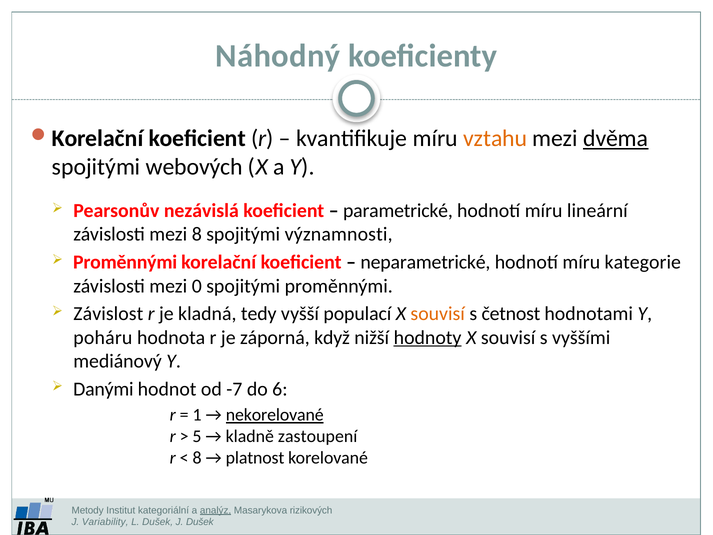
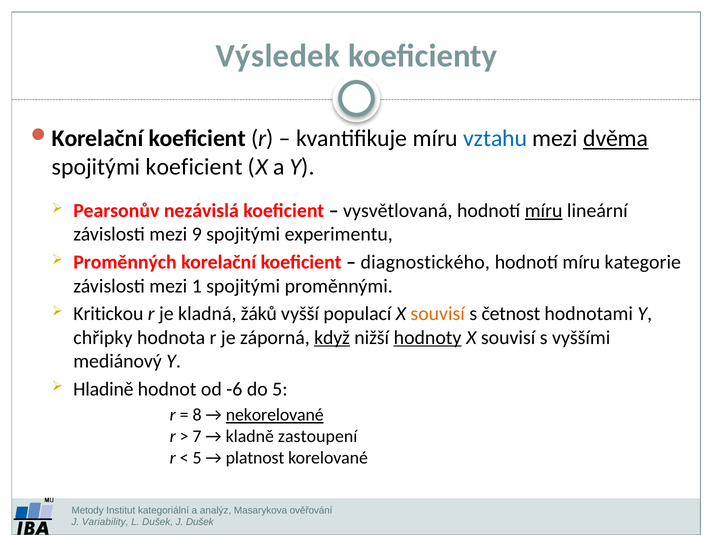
Náhodný: Náhodný -> Výsledek (278, 56)
vztahu colour: orange -> blue (495, 138)
spojitými webových: webových -> koeficient (194, 167)
parametrické: parametrické -> vysvětlovaná (398, 211)
míru underline: none -> present (544, 211)
mezi 8: 8 -> 9 (197, 234)
významnosti: významnosti -> experimentu (339, 234)
Proměnnými: Proměnnými -> Proměnných (125, 262)
neparametrické: neparametrické -> diagnostického (425, 262)
0: 0 -> 1 (197, 286)
Závislost: Závislost -> Kritickou (108, 314)
tedy: tedy -> žáků (259, 314)
poháru: poháru -> chřipky (103, 337)
když underline: none -> present (332, 337)
Danými: Danými -> Hladině (103, 389)
-7: -7 -> -6 (234, 389)
do 6: 6 -> 5 (280, 389)
1: 1 -> 8 (197, 415)
5: 5 -> 7 (197, 436)
8: 8 -> 5 (197, 458)
analýz underline: present -> none (216, 510)
rizikových: rizikových -> ověřování (311, 510)
